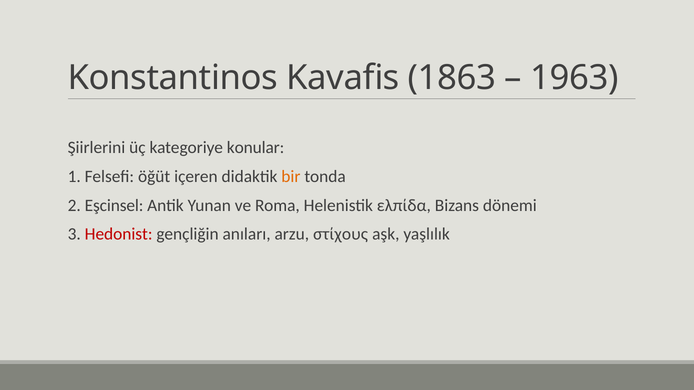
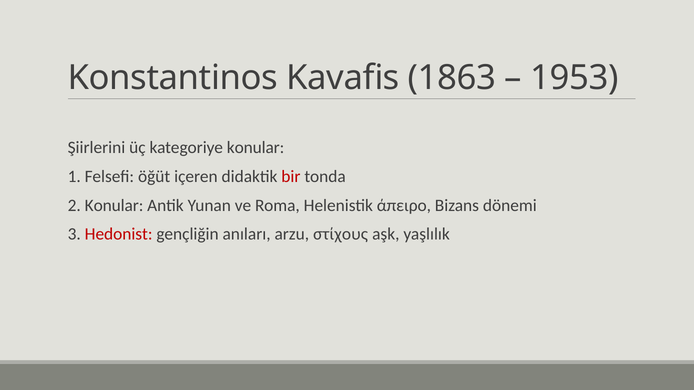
1963: 1963 -> 1953 (574, 78)
bir colour: orange -> red (291, 177)
2 Eşcinsel: Eşcinsel -> Konular (114, 206)
ελπίδα: ελπίδα -> άπειρο (404, 206)
